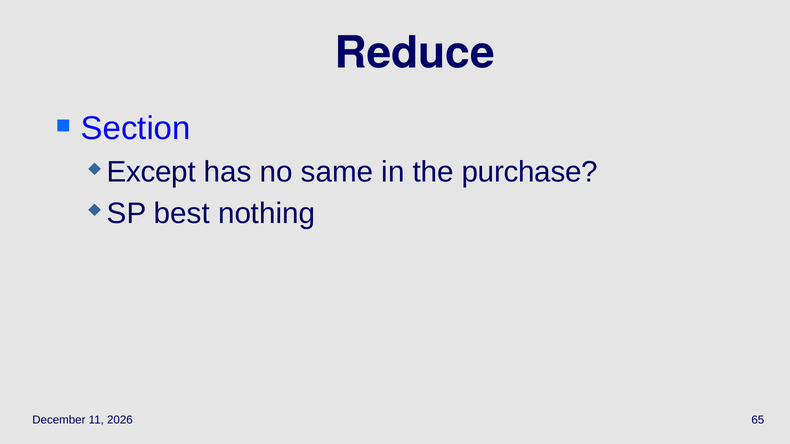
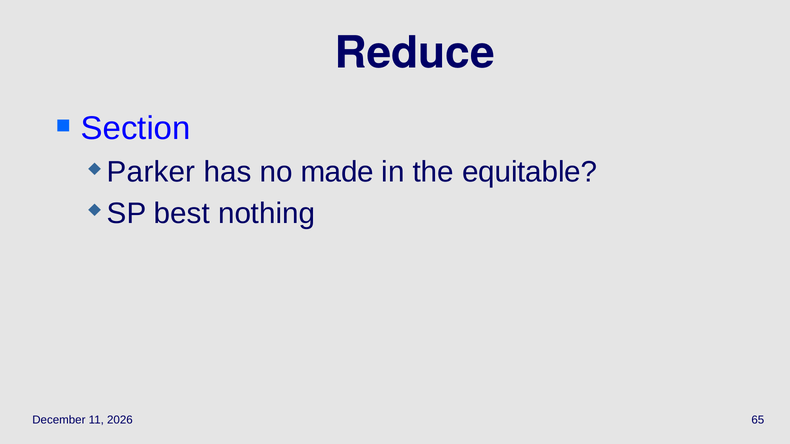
Except: Except -> Parker (151, 172)
same: same -> made (337, 172)
purchase: purchase -> equitable (530, 172)
